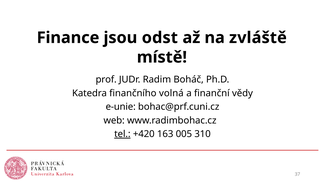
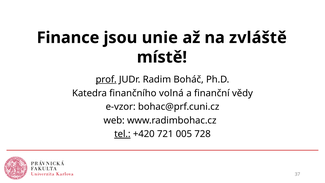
odst: odst -> unie (160, 38)
prof underline: none -> present (106, 79)
e-unie: e-unie -> e-vzor (121, 107)
163: 163 -> 721 (165, 134)
310: 310 -> 728 (203, 134)
